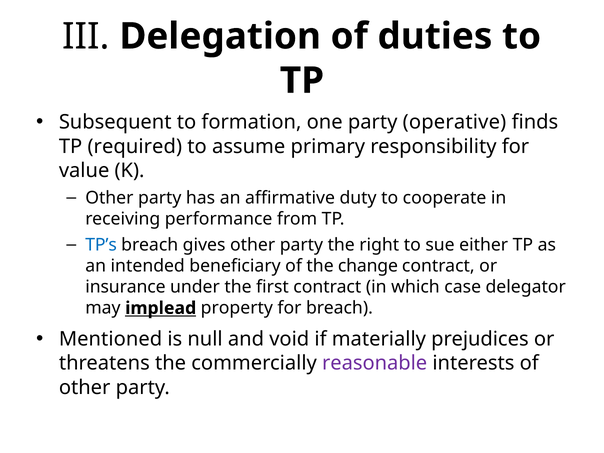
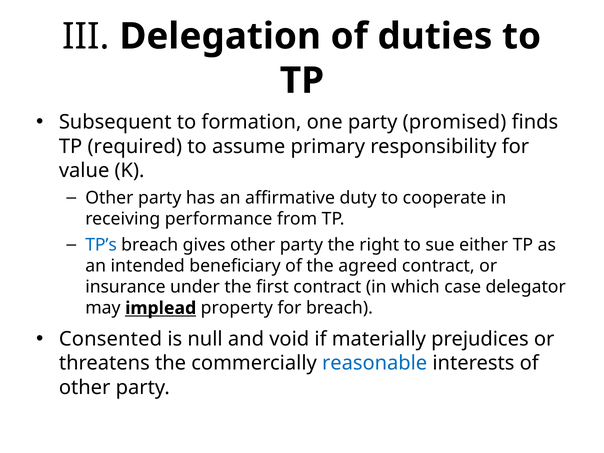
operative: operative -> promised (454, 122)
change: change -> agreed (368, 266)
Mentioned: Mentioned -> Consented (110, 339)
reasonable colour: purple -> blue (375, 363)
